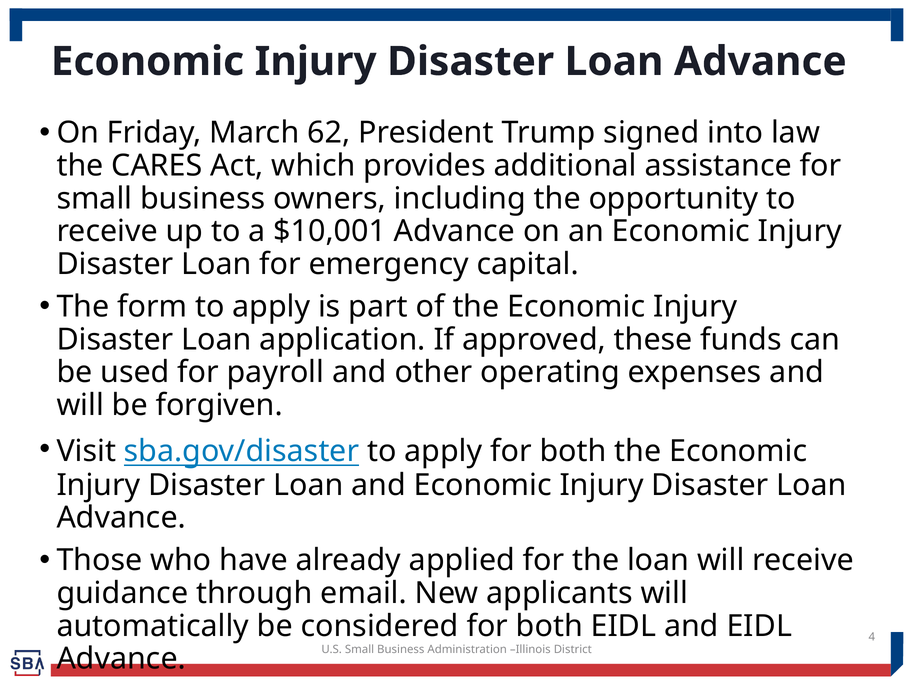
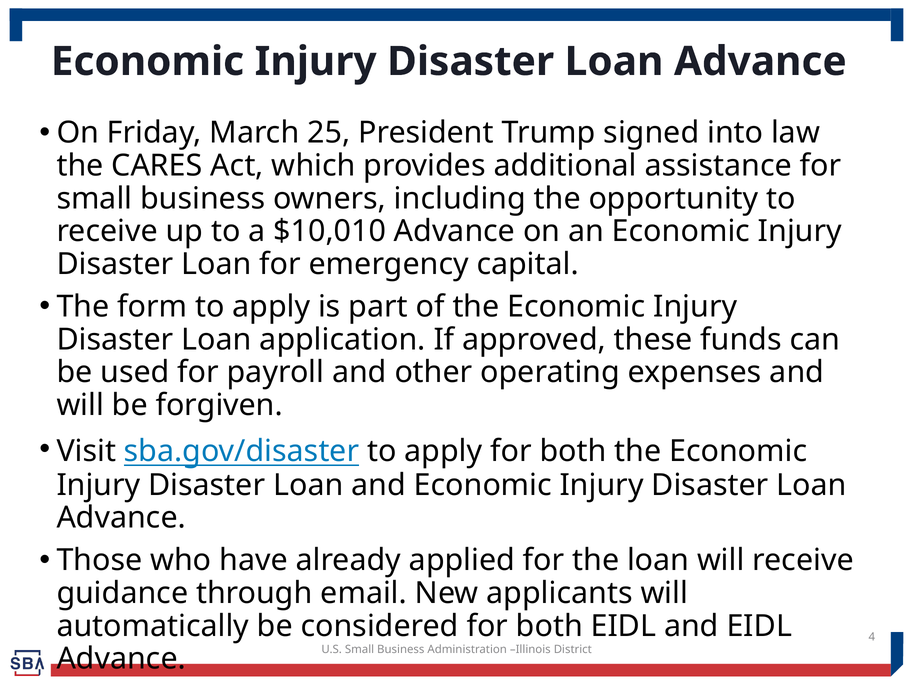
62: 62 -> 25 (329, 133)
$10,001: $10,001 -> $10,010 (330, 231)
